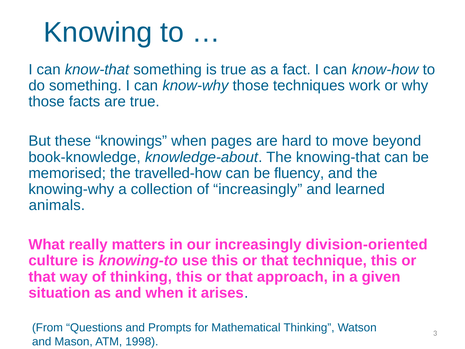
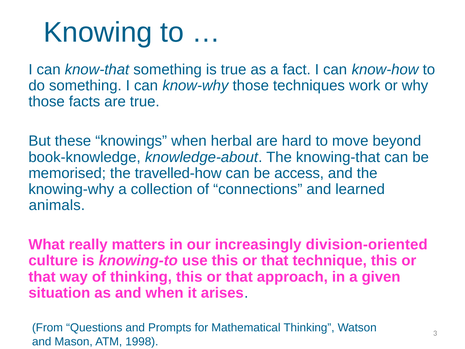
pages: pages -> herbal (231, 141)
fluency: fluency -> access (299, 173)
of increasingly: increasingly -> connections (258, 189)
